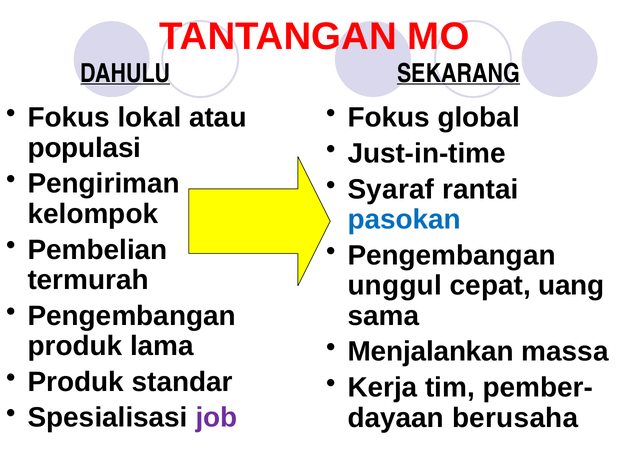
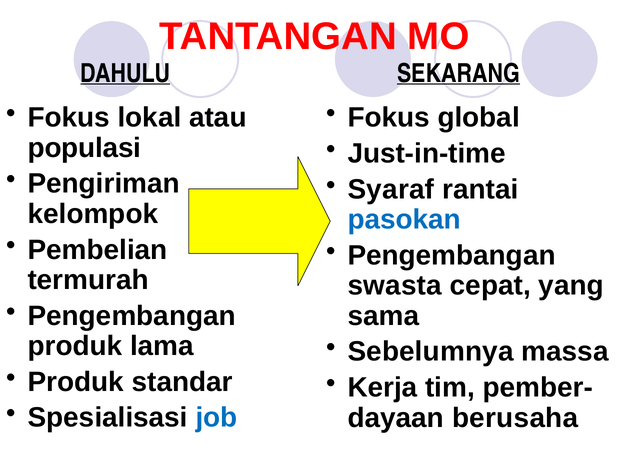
unggul: unggul -> swasta (395, 286)
uang: uang -> yang (571, 286)
Menjalankan: Menjalankan -> Sebelumnya (431, 352)
job colour: purple -> blue (216, 418)
